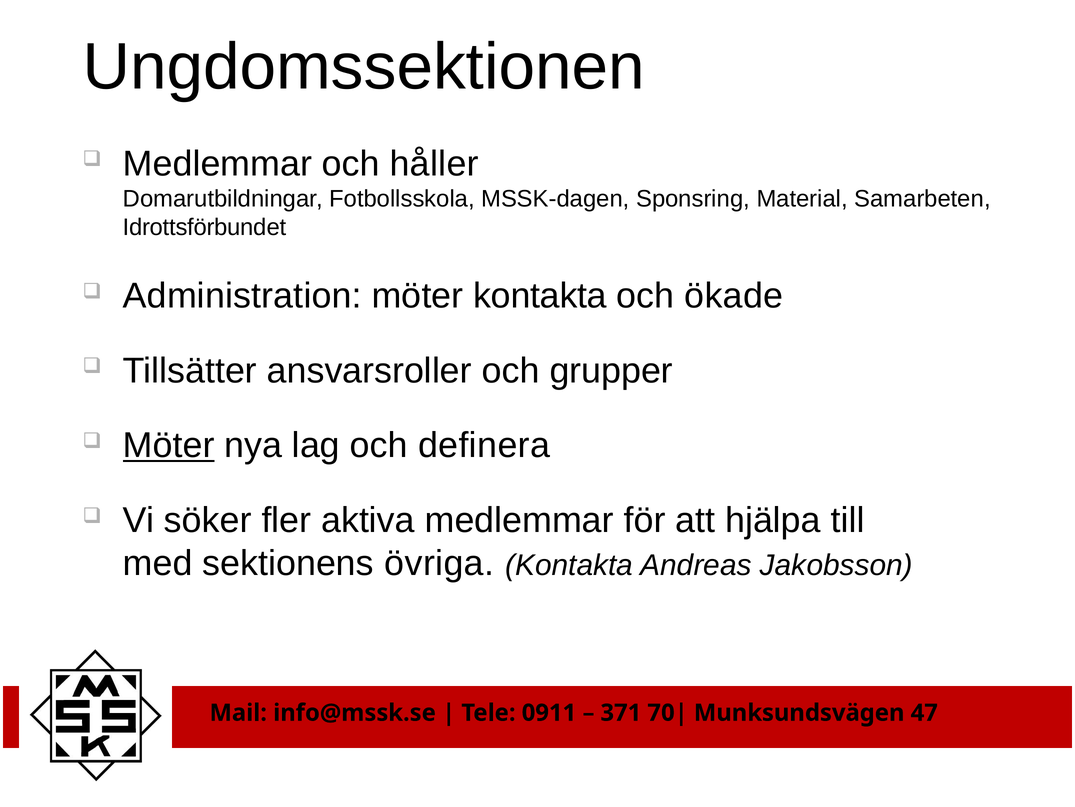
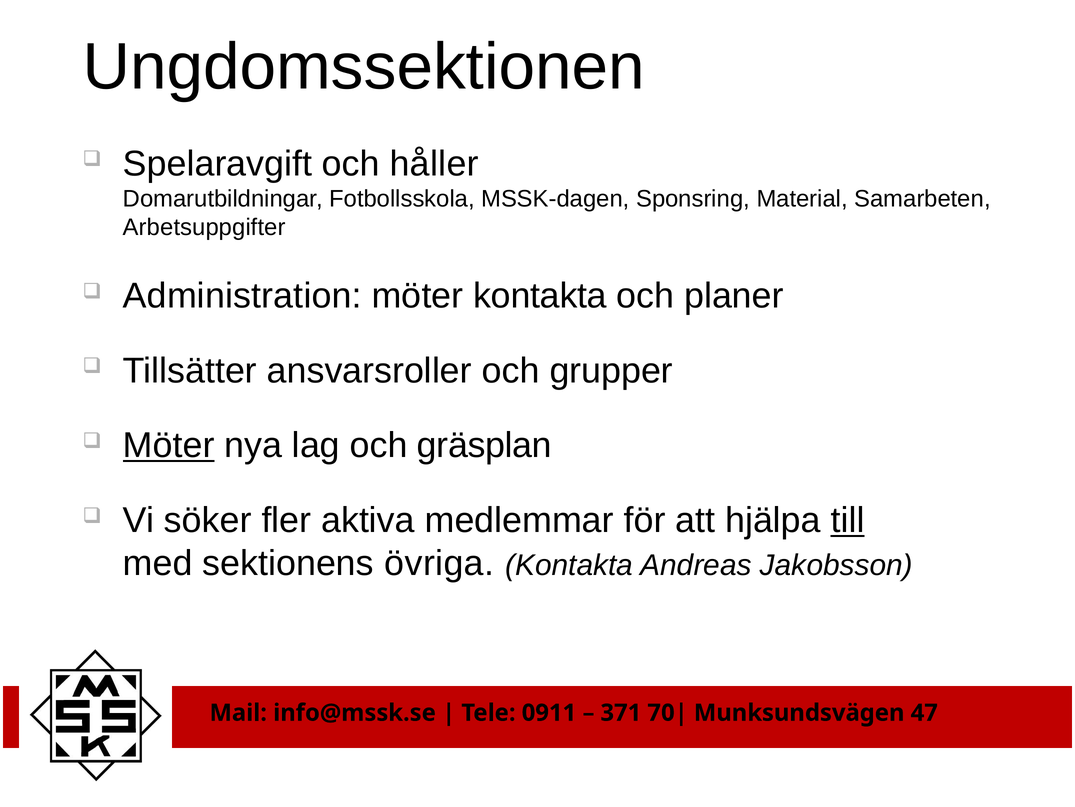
Medlemmar: Medlemmar -> Spelaravgift (217, 164)
Idrottsförbundet: Idrottsförbundet -> Arbetsuppgifter (204, 227)
ökade: ökade -> planer (734, 296)
definera: definera -> gräsplan (484, 445)
till underline: none -> present (848, 520)
